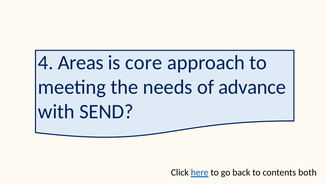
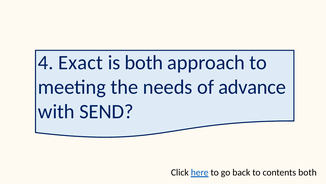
Areas: Areas -> Exact (81, 62)
is core: core -> both (144, 62)
